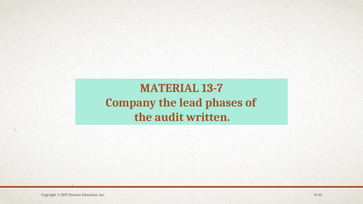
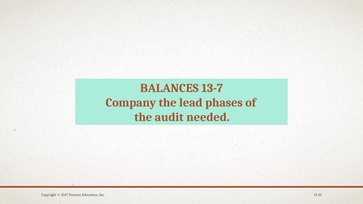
MATERIAL: MATERIAL -> BALANCES (169, 88)
written: written -> needed (208, 117)
